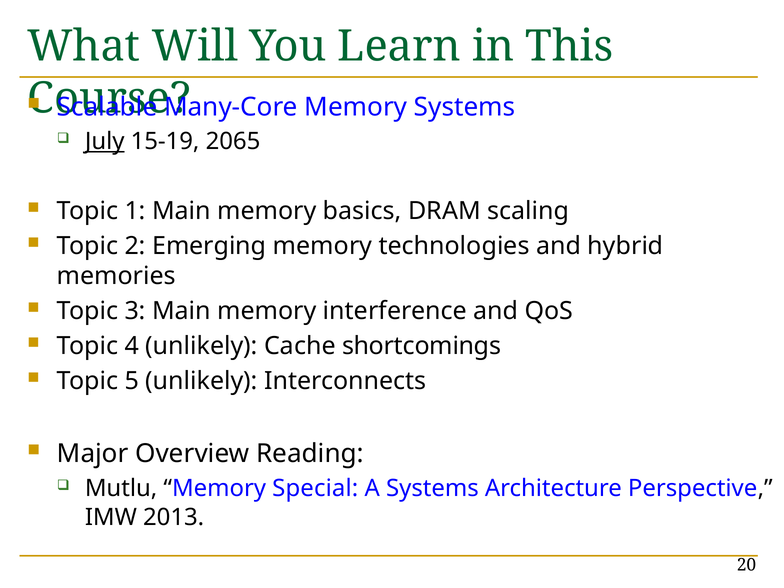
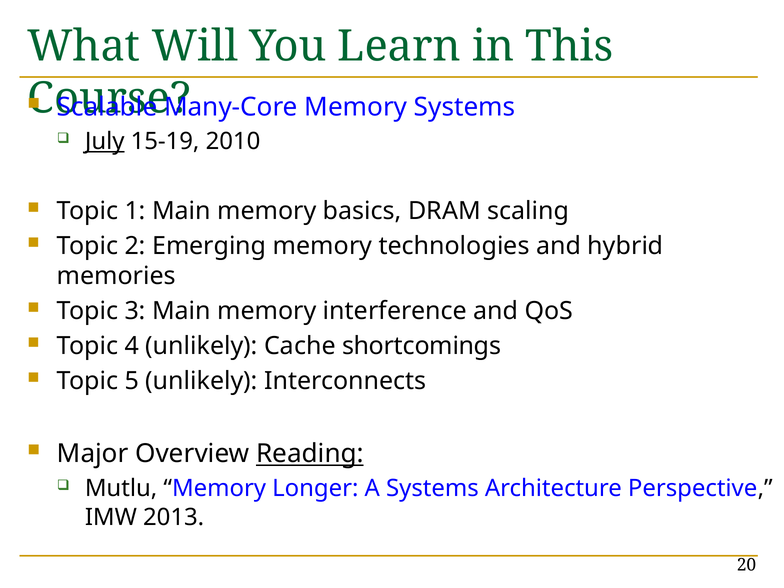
2065: 2065 -> 2010 (233, 142)
Reading underline: none -> present (310, 454)
Special: Special -> Longer (315, 488)
